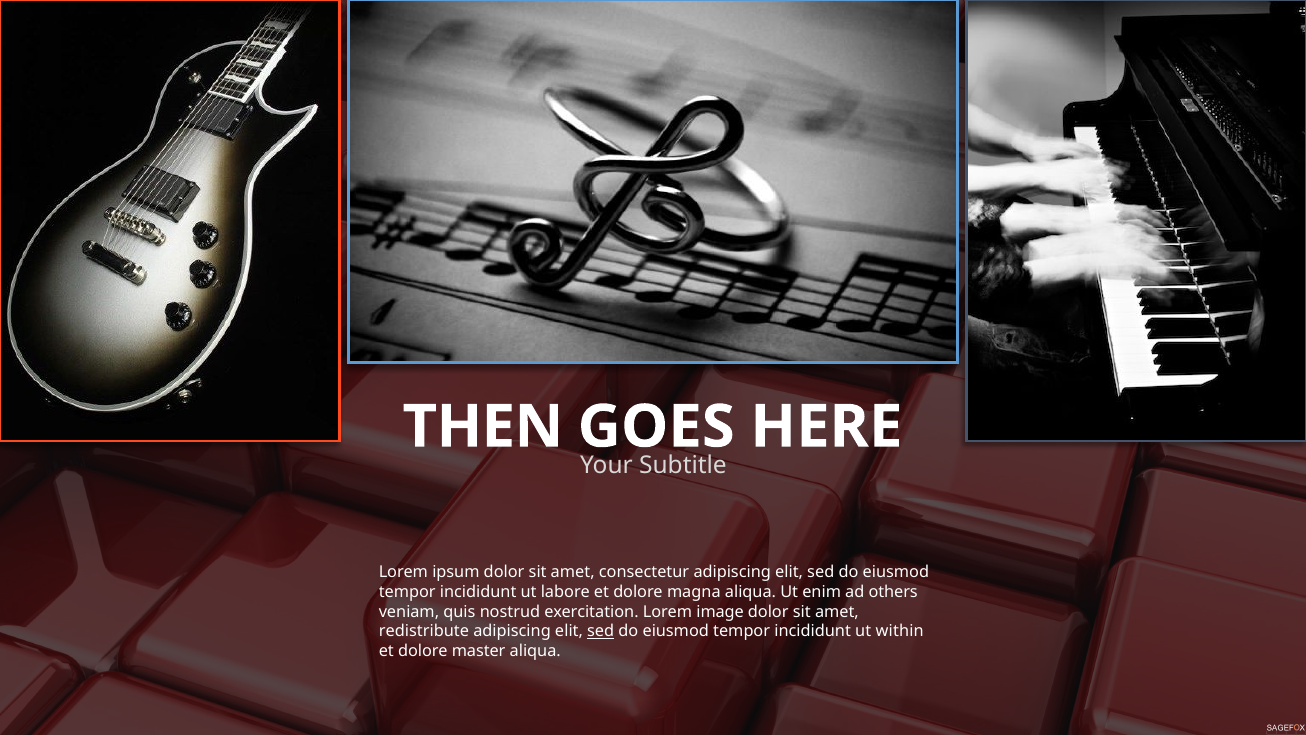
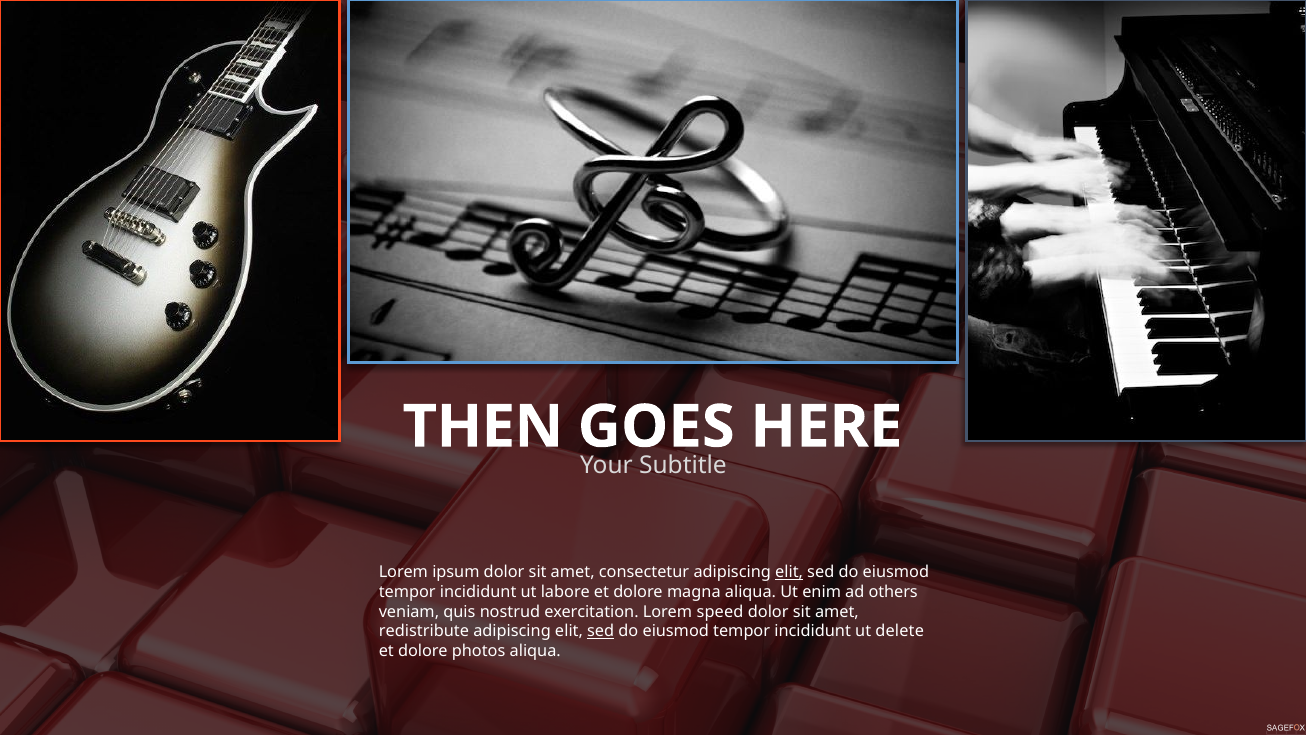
elit underline: none -> present (789, 572)
image: image -> speed (720, 611)
within: within -> delete (900, 631)
master: master -> photos (479, 651)
